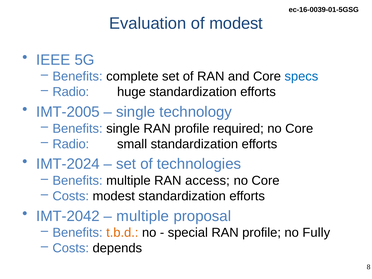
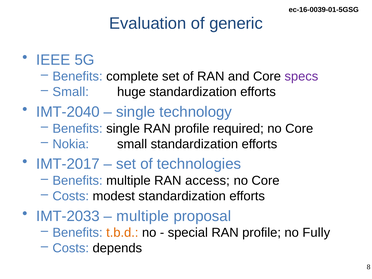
of modest: modest -> generic (236, 23)
specs colour: blue -> purple (301, 76)
Radio: Radio -> Small (71, 92)
IMT-2005: IMT-2005 -> IMT-2040 (68, 112)
Radio: Radio -> Nokia (71, 144)
IMT-2024: IMT-2024 -> IMT-2017 (68, 164)
IMT-2042: IMT-2042 -> IMT-2033 (68, 216)
